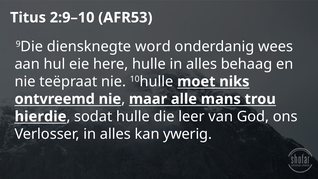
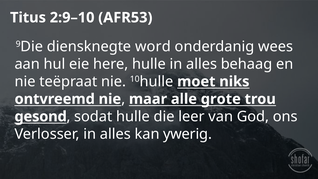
mans: mans -> grote (221, 99)
hierdie: hierdie -> gesond (41, 116)
